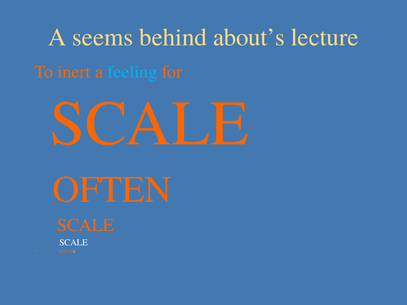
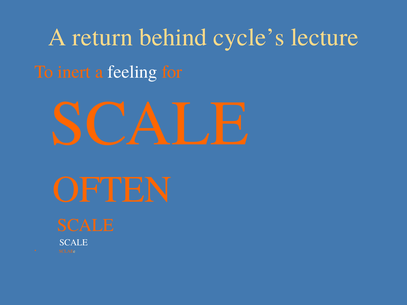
seems: seems -> return (103, 37)
about’s: about’s -> cycle’s (249, 37)
feeling colour: light blue -> white (132, 72)
